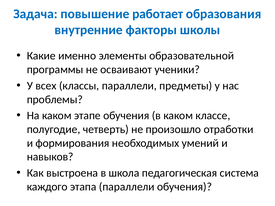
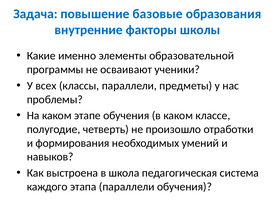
работает: работает -> базовые (158, 14)
